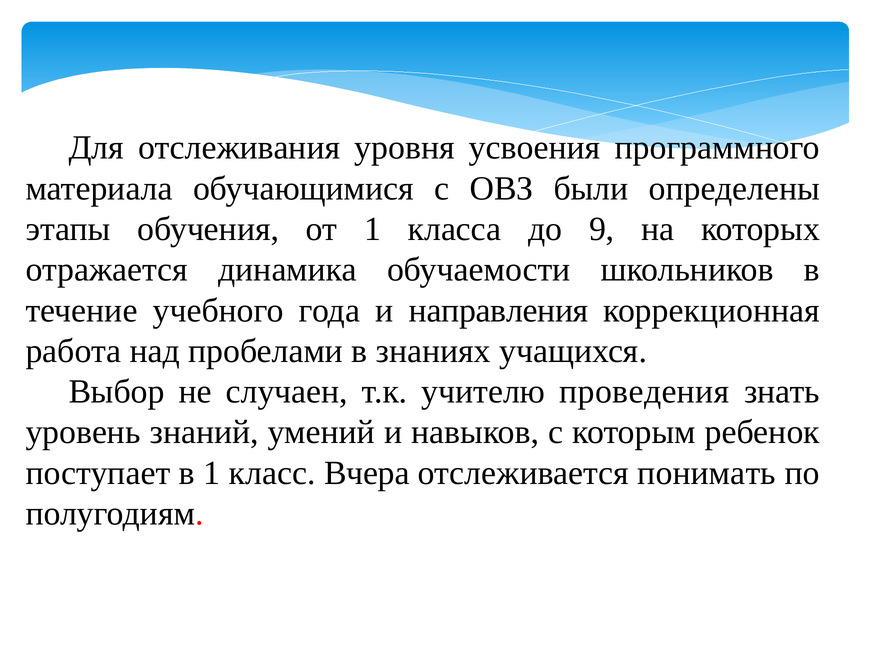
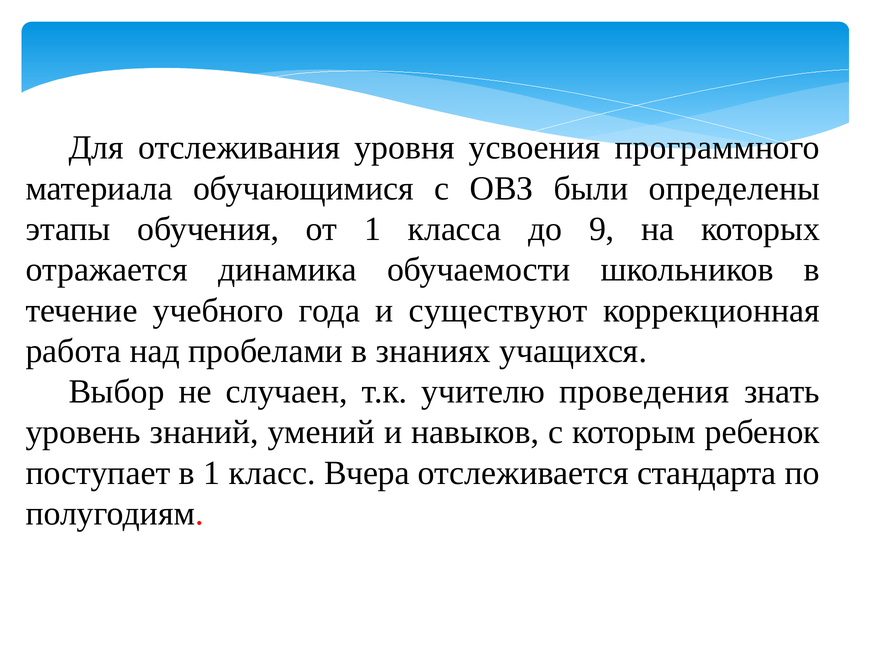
направления: направления -> существуют (498, 310)
понимать: понимать -> стандарта (707, 473)
